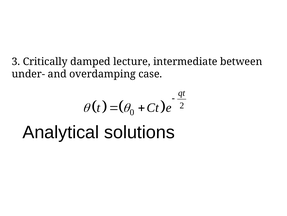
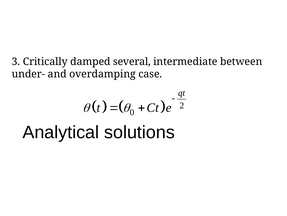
lecture: lecture -> several (132, 61)
